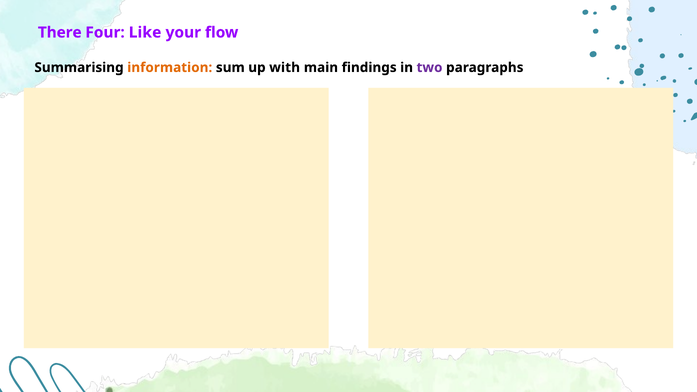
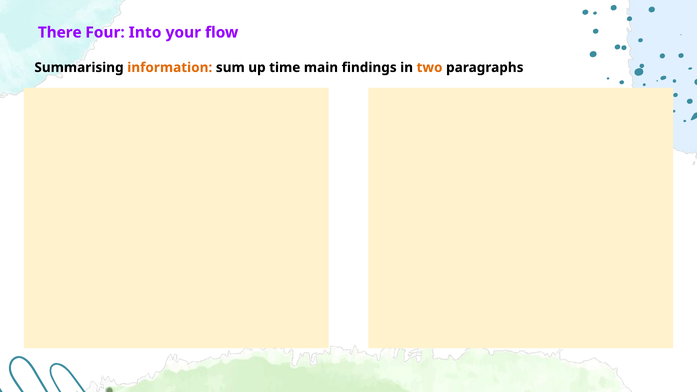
Like: Like -> Into (145, 32)
with: with -> time (285, 68)
two colour: purple -> orange (430, 68)
